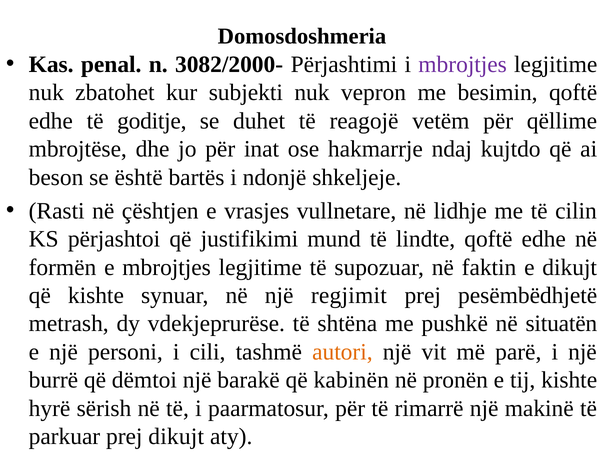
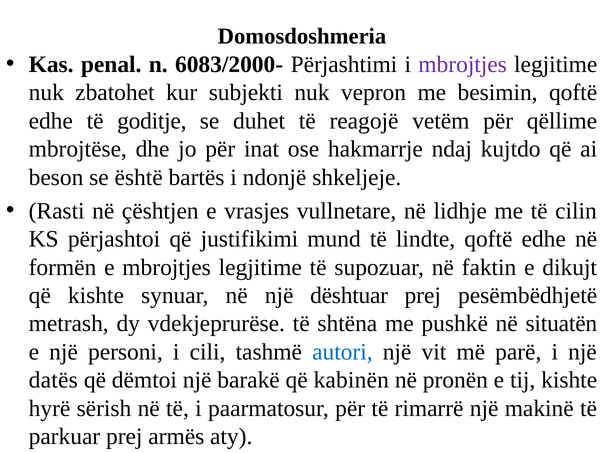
3082/2000-: 3082/2000- -> 6083/2000- (229, 65)
regjimit: regjimit -> dështuar (349, 296)
autori colour: orange -> blue (342, 352)
burrë: burrë -> datës (53, 380)
prej dikujt: dikujt -> armës (176, 437)
